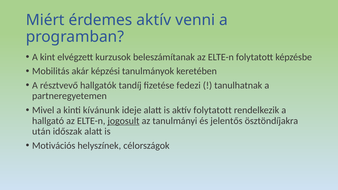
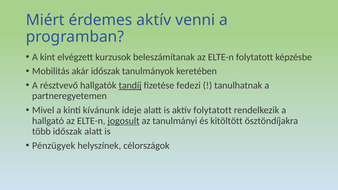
akár képzési: képzési -> időszak (105, 71)
tandíj underline: none -> present (130, 85)
jelentős: jelentős -> kitöltött (226, 121)
után: után -> több (41, 131)
Motivációs: Motivációs -> Pénzügyek (54, 146)
